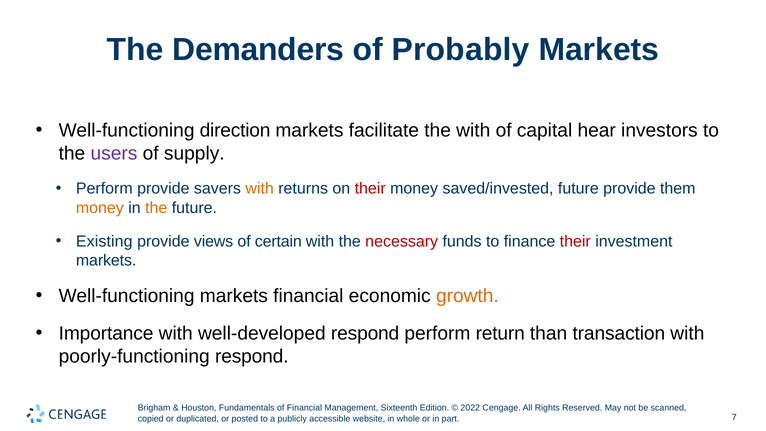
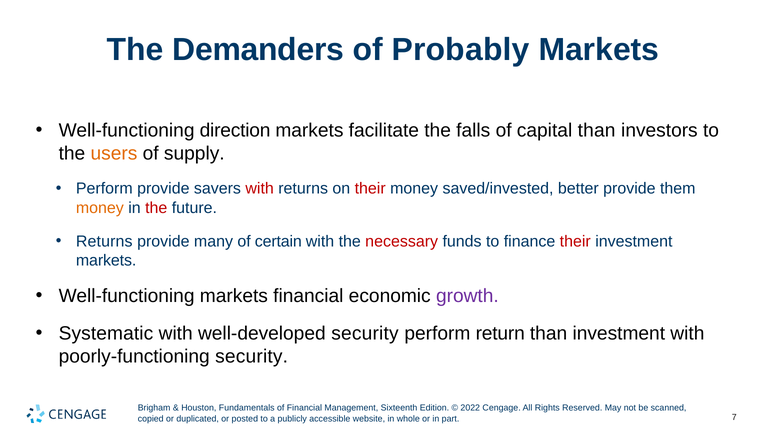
the with: with -> falls (473, 130)
capital hear: hear -> than (597, 130)
users colour: purple -> orange (114, 153)
with colour: orange -> red (260, 189)
saved/invested future: future -> better (578, 189)
the colour: orange -> red (156, 208)
Existing: Existing -> Returns (104, 241)
views: views -> many (213, 241)
growth colour: orange -> purple (467, 296)
Importance: Importance -> Systematic (106, 333)
well-developed respond: respond -> security (365, 333)
than transaction: transaction -> investment (619, 333)
poorly-functioning respond: respond -> security (252, 356)
